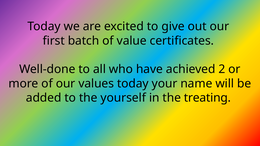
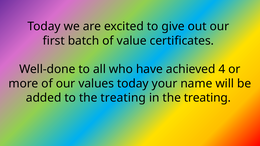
2: 2 -> 4 (222, 69)
to the yourself: yourself -> treating (123, 98)
